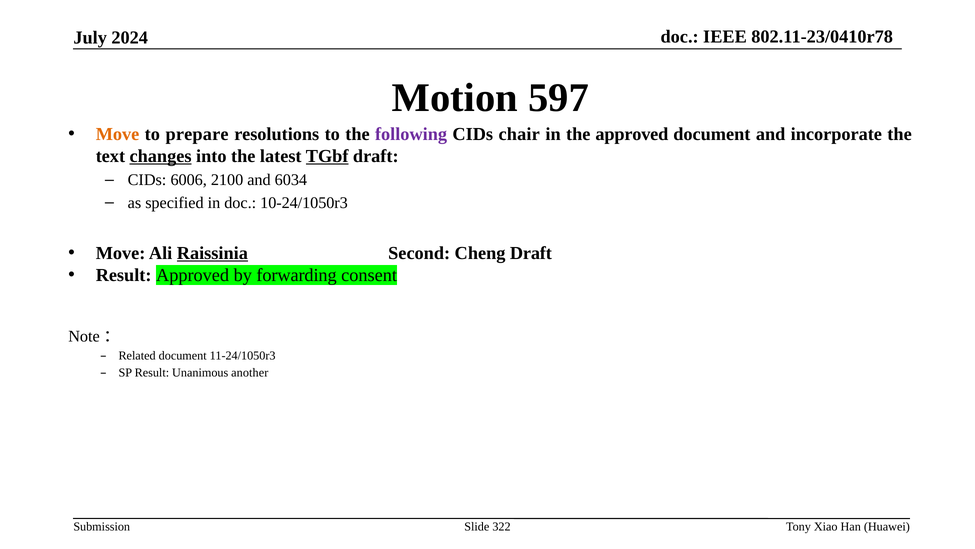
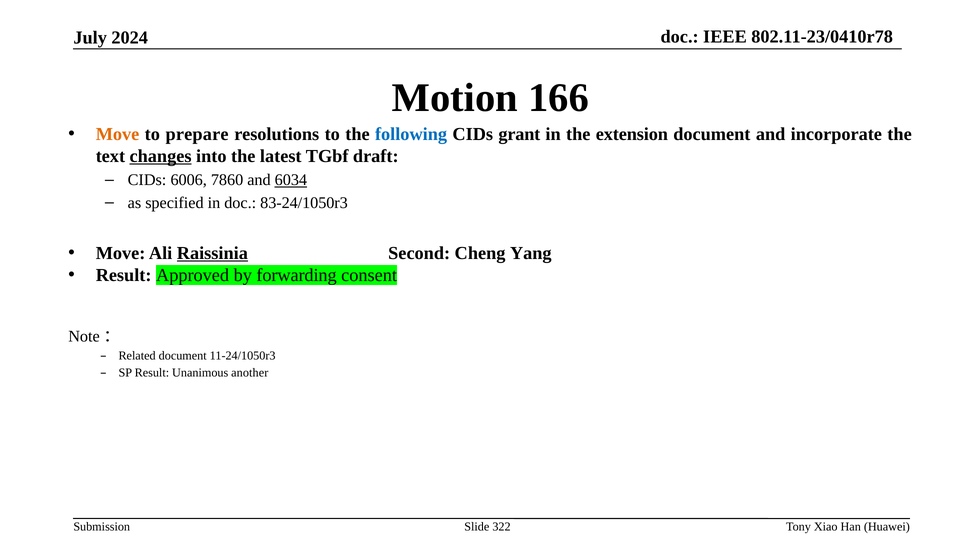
597: 597 -> 166 (559, 98)
following colour: purple -> blue (411, 134)
chair: chair -> grant (519, 134)
the approved: approved -> extension (632, 134)
TGbf underline: present -> none (327, 156)
2100: 2100 -> 7860 (227, 180)
6034 underline: none -> present (291, 180)
10-24/1050r3: 10-24/1050r3 -> 83-24/1050r3 (304, 203)
Cheng Draft: Draft -> Yang (531, 253)
